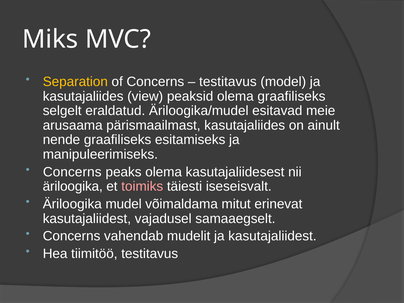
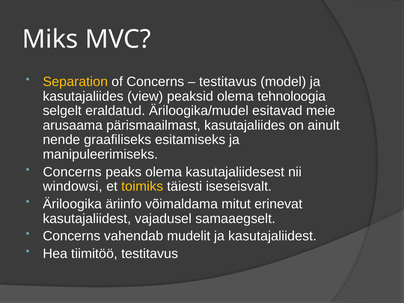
olema graafiliseks: graafiliseks -> tehnoloogia (292, 96)
äriloogika: äriloogika -> windowsi (73, 186)
toimiks colour: pink -> yellow (142, 186)
mudel: mudel -> äriinfo (124, 204)
